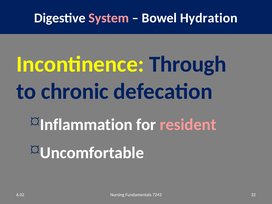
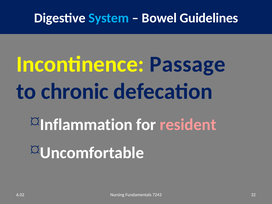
System colour: pink -> light blue (109, 18)
Hydration: Hydration -> Guidelines (209, 18)
Through: Through -> Passage (188, 64)
